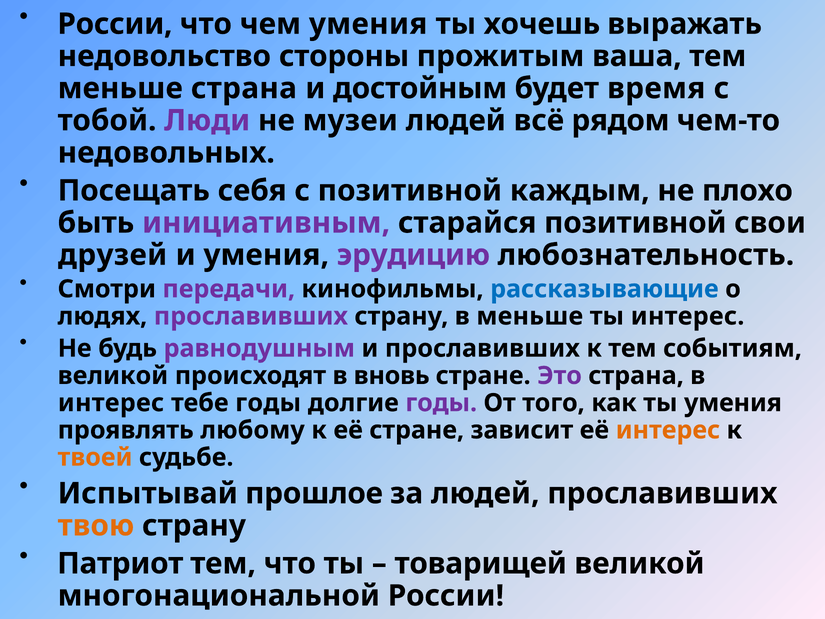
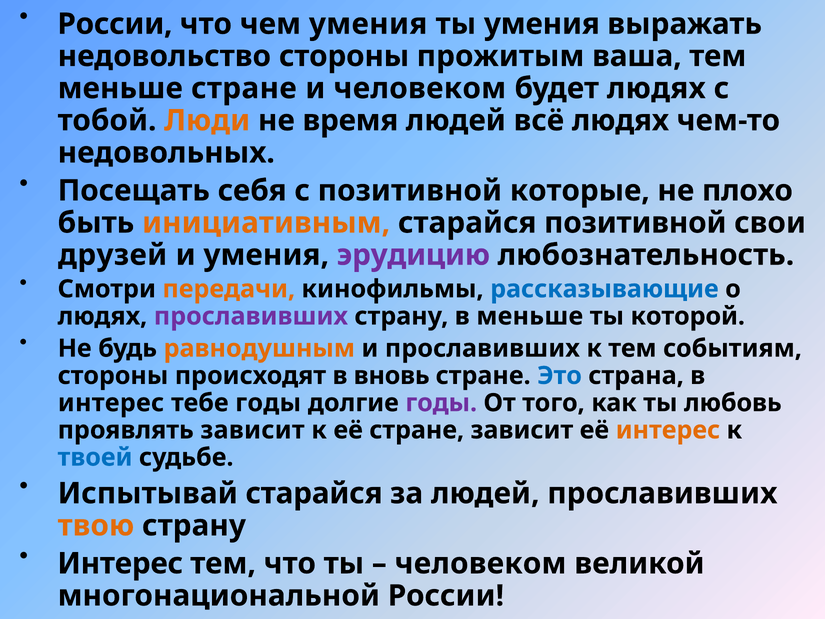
ты хочешь: хочешь -> умения (542, 24)
меньше страна: страна -> стране (244, 88)
и достойным: достойным -> человеком (420, 88)
будет время: время -> людях (656, 88)
Люди colour: purple -> orange (207, 120)
музеи: музеи -> время (350, 120)
всё рядом: рядом -> людях (620, 120)
каждым: каждым -> которые (580, 191)
инициативным colour: purple -> orange (266, 223)
передачи colour: purple -> orange (229, 289)
ты интерес: интерес -> которой (688, 316)
равнодушным colour: purple -> orange (259, 348)
великой: великой -> стороны (113, 376)
Это colour: purple -> blue (560, 376)
ты умения: умения -> любовь (733, 403)
проявлять любому: любому -> зависит (252, 430)
твоей colour: orange -> blue (95, 457)
Испытывай прошлое: прошлое -> старайся (314, 493)
Патриот: Патриот -> Интерес (120, 563)
товарищей: товарищей -> человеком (480, 563)
